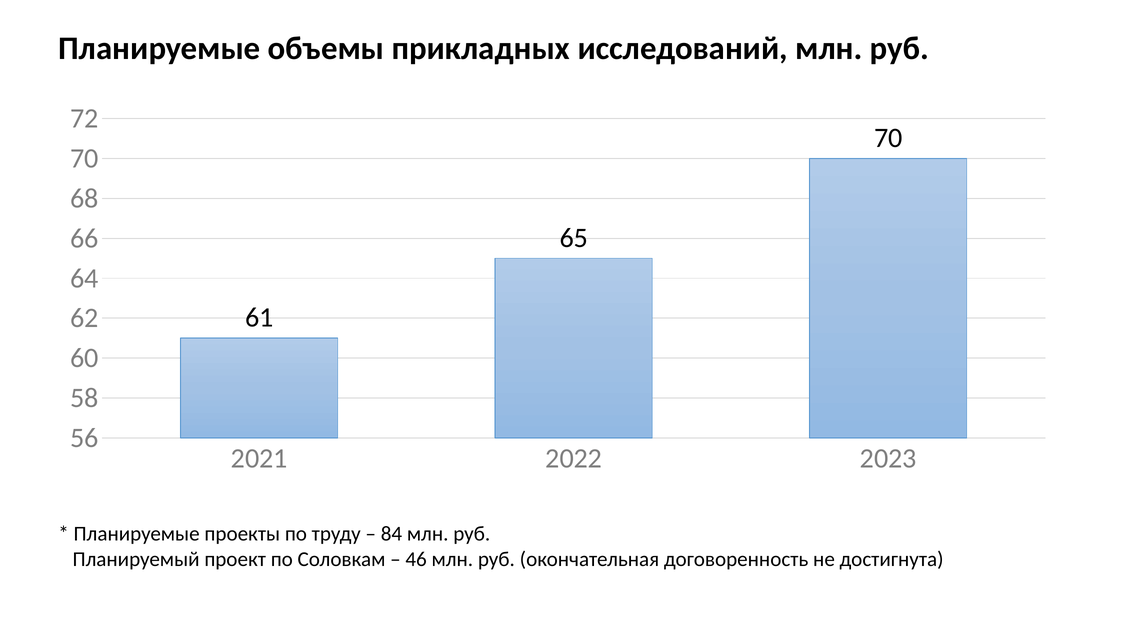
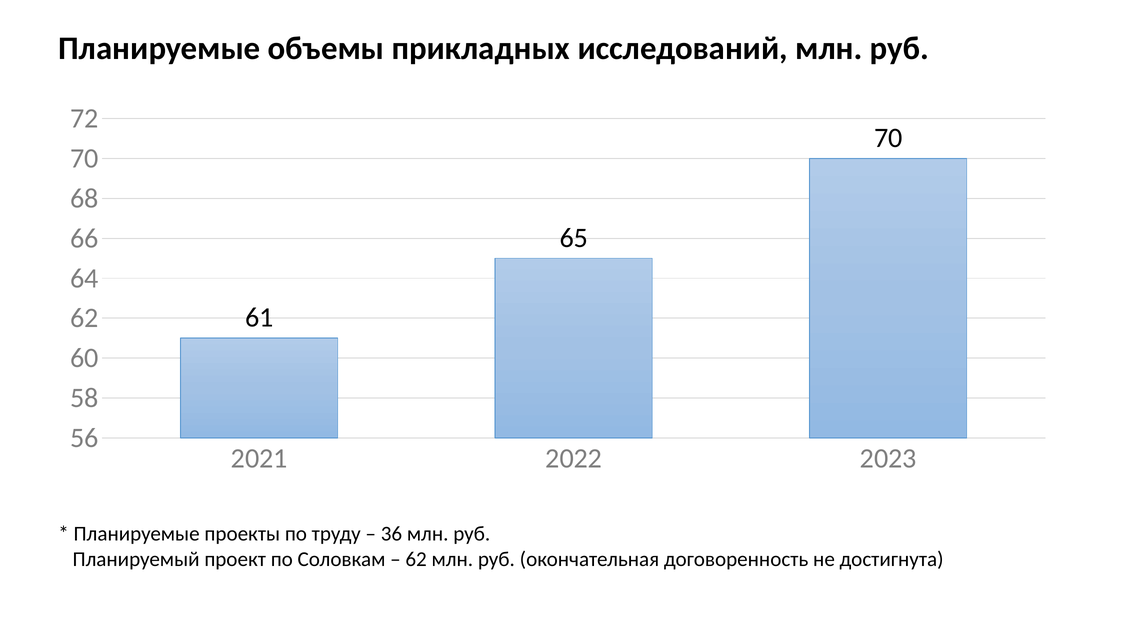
84: 84 -> 36 (391, 534)
46: 46 -> 62 (416, 560)
